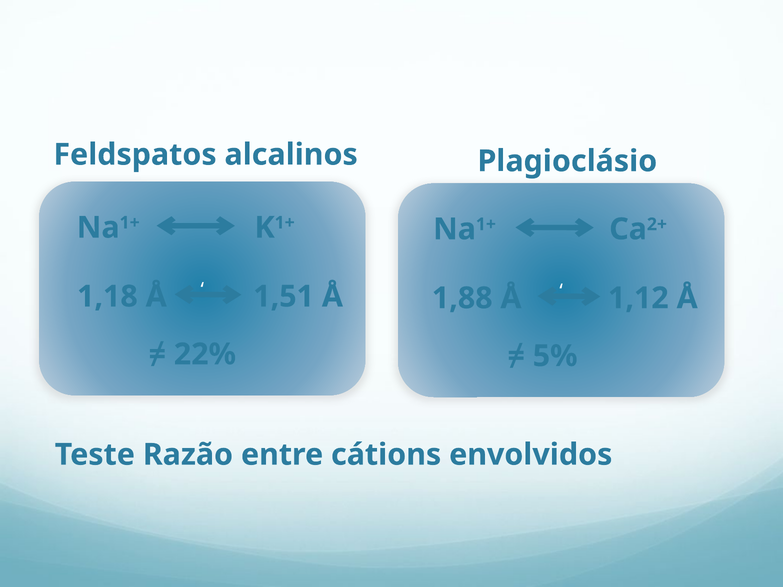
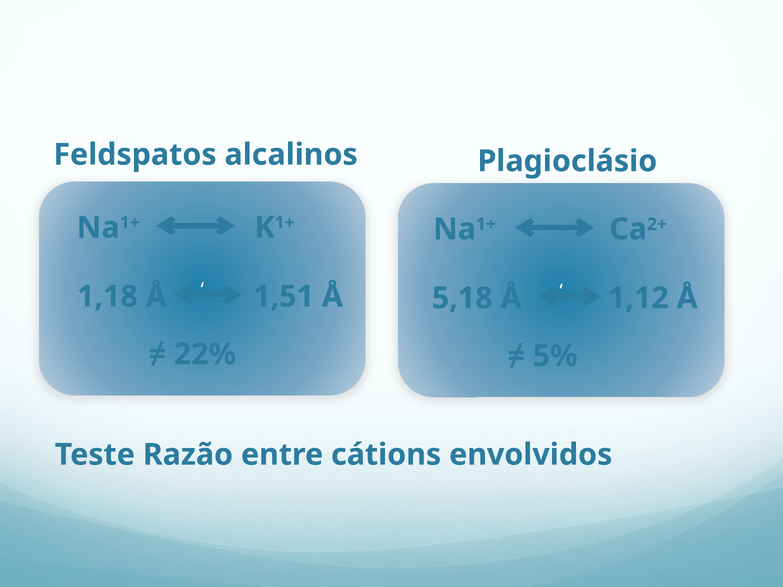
1,88: 1,88 -> 5,18 (462, 298)
